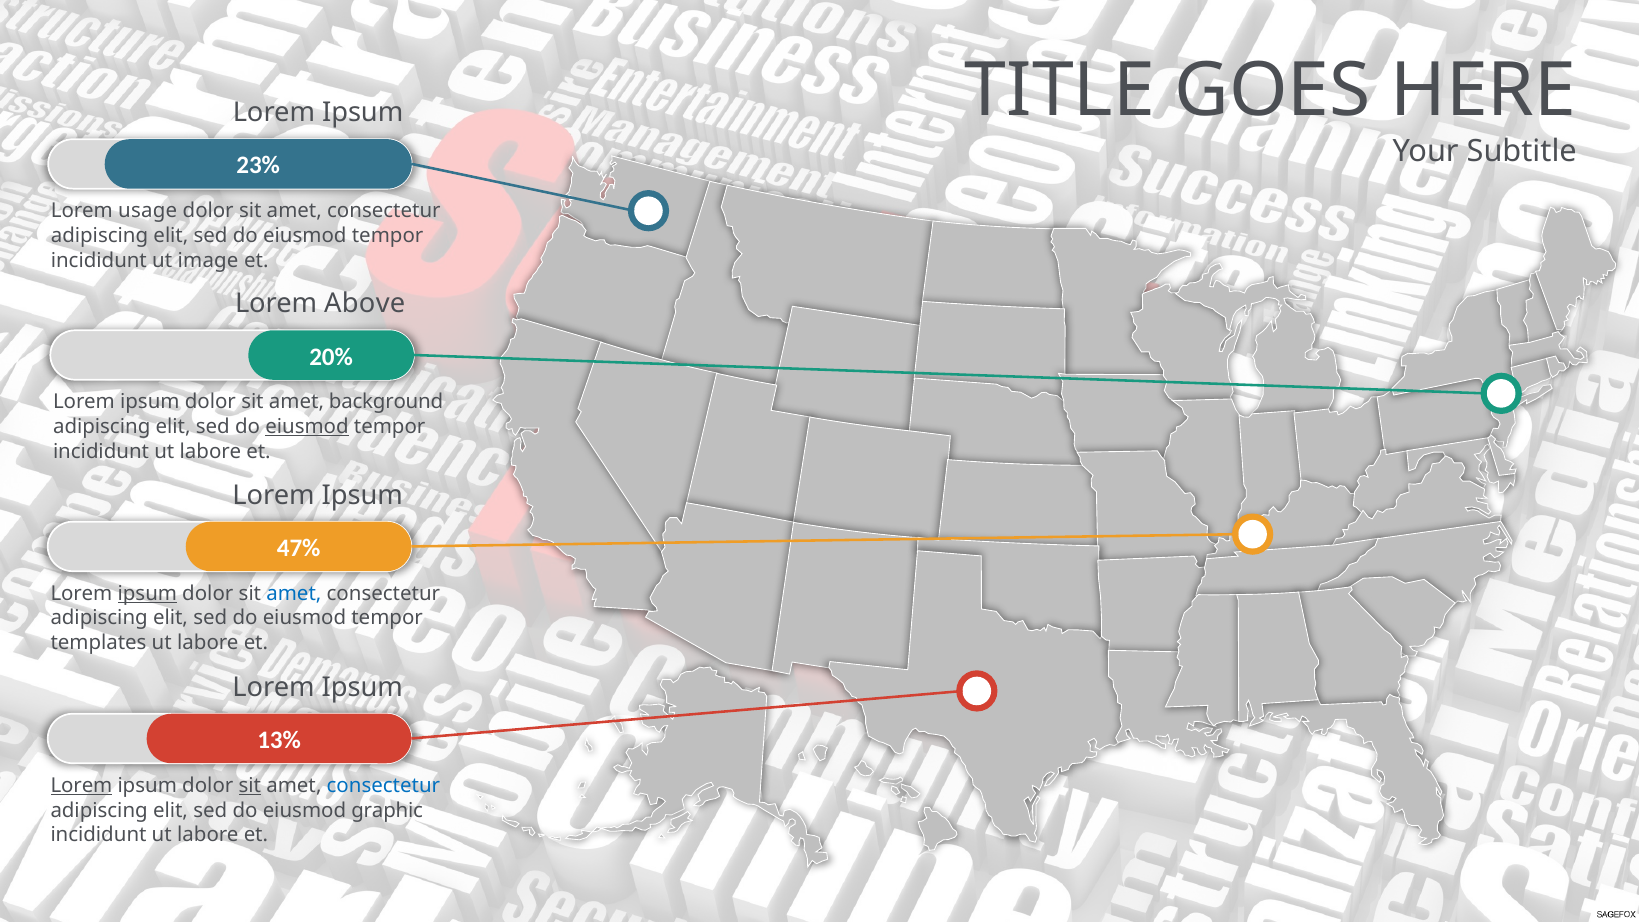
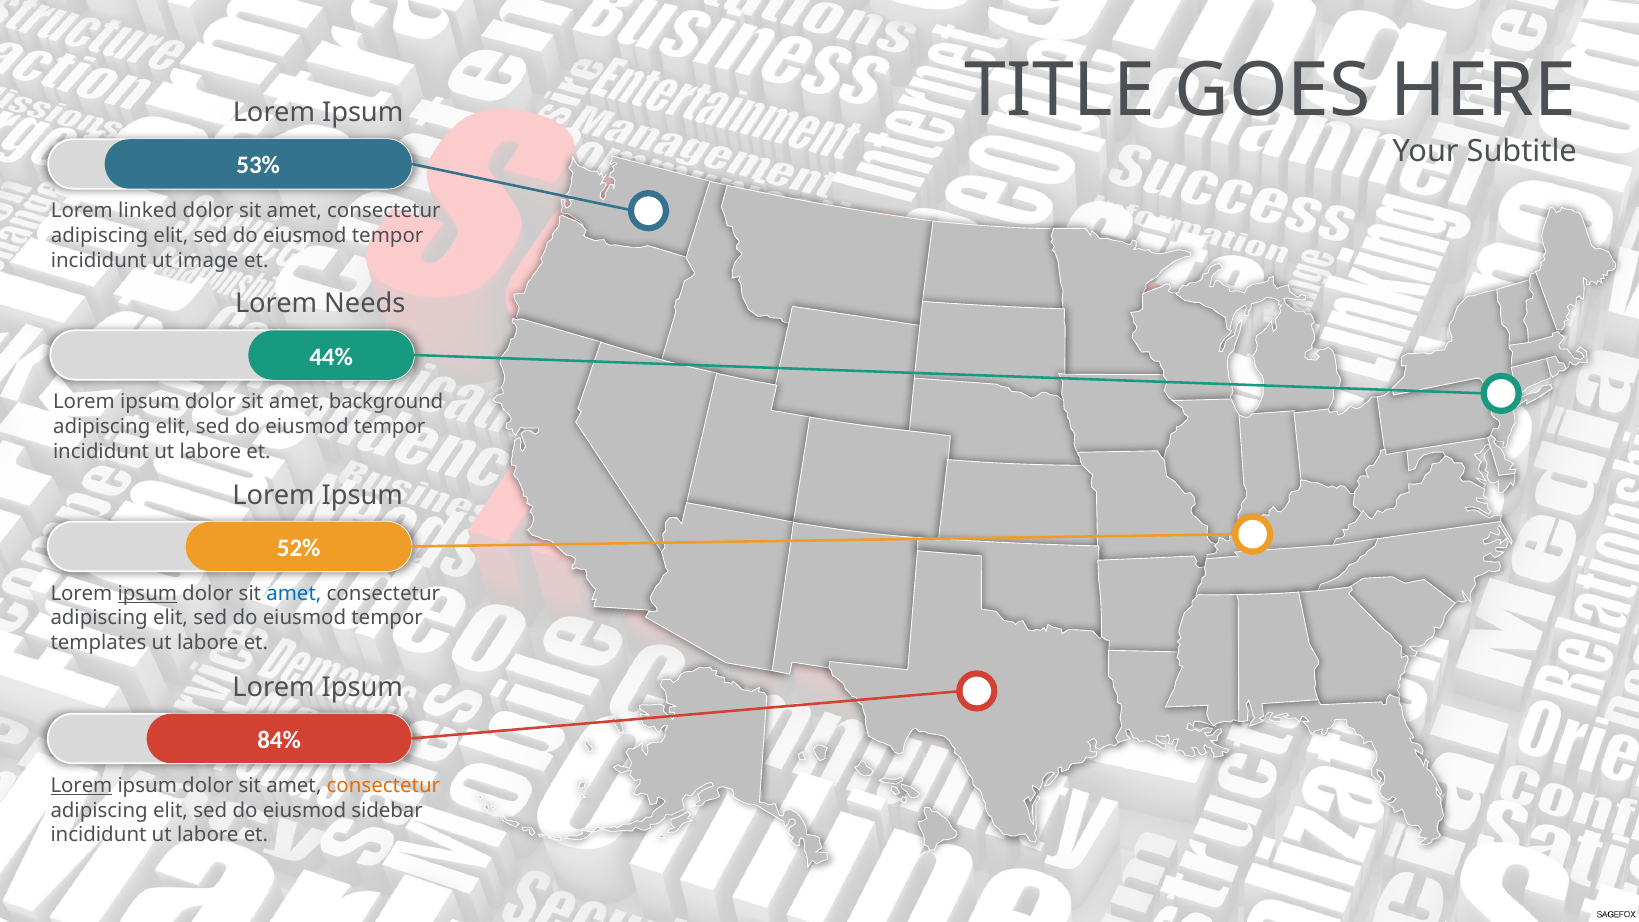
23%: 23% -> 53% (258, 166)
usage: usage -> linked (148, 211)
Above: Above -> Needs (365, 304)
20%: 20% -> 44% (331, 357)
eiusmod underline: present -> none (307, 427)
47%: 47% -> 52% (299, 548)
13%: 13% -> 84% (279, 740)
sit underline: present -> none (250, 786)
consectetur colour: blue -> orange (383, 786)
graphic: graphic -> sidebar (387, 810)
